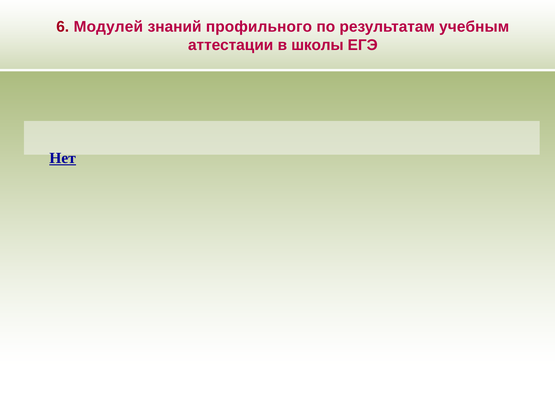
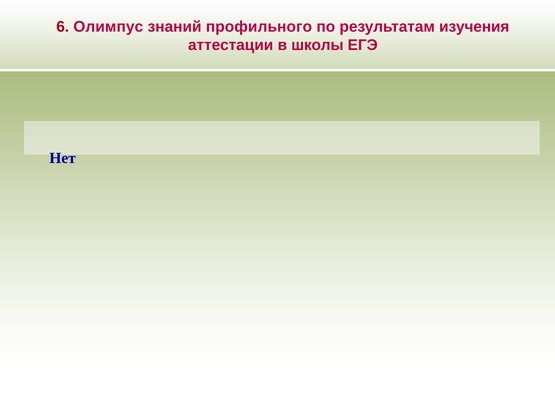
Модулей: Модулей -> Олимпус (108, 27)
учебным: учебным -> изучения (474, 27)
Нет underline: present -> none (63, 158)
